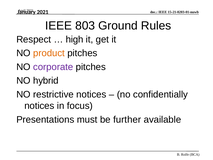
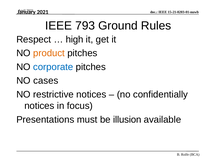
803: 803 -> 793 (85, 26)
corporate colour: purple -> blue (53, 67)
hybrid: hybrid -> cases (46, 81)
further: further -> illusion (127, 119)
